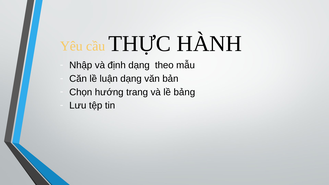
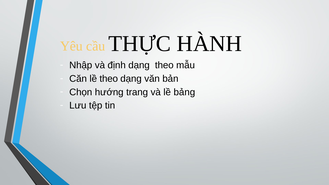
lề luận: luận -> theo (109, 79)
